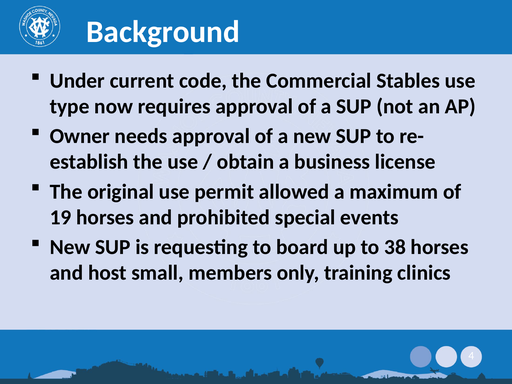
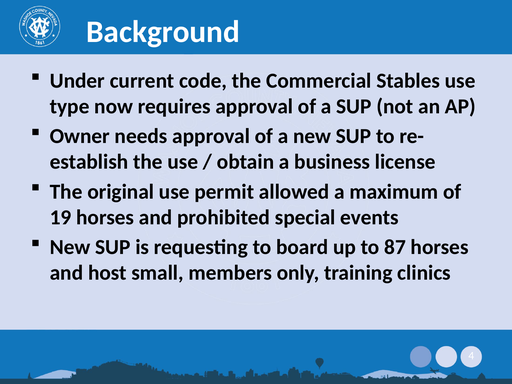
38: 38 -> 87 (395, 247)
